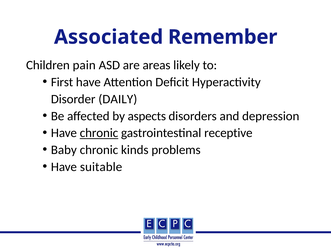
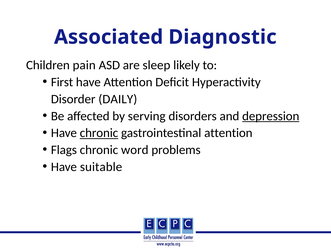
Remember: Remember -> Diagnostic (223, 37)
areas: areas -> sleep (156, 65)
aspects: aspects -> serving (147, 116)
depression underline: none -> present (271, 116)
gastrointestinal receptive: receptive -> attention (228, 133)
Baby: Baby -> Flags (64, 150)
kinds: kinds -> word (135, 150)
